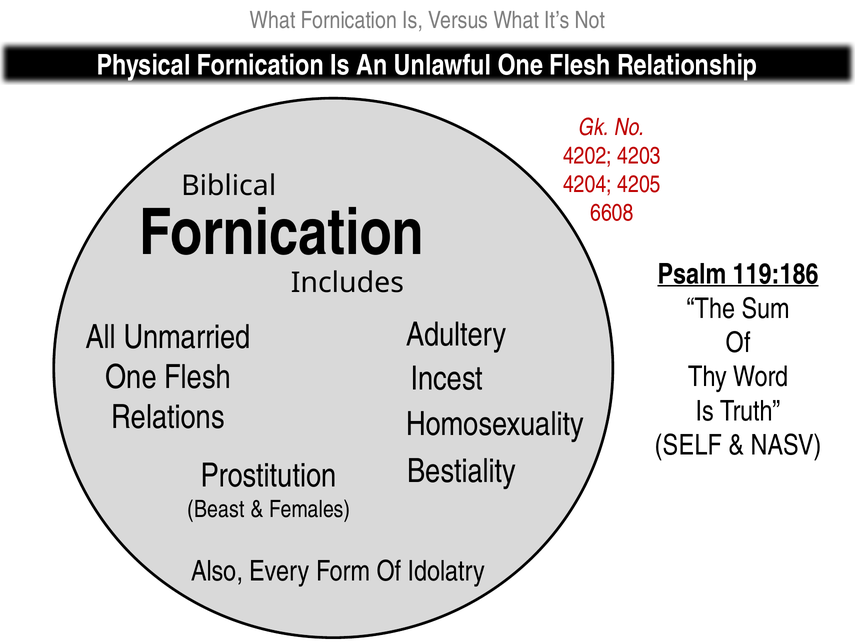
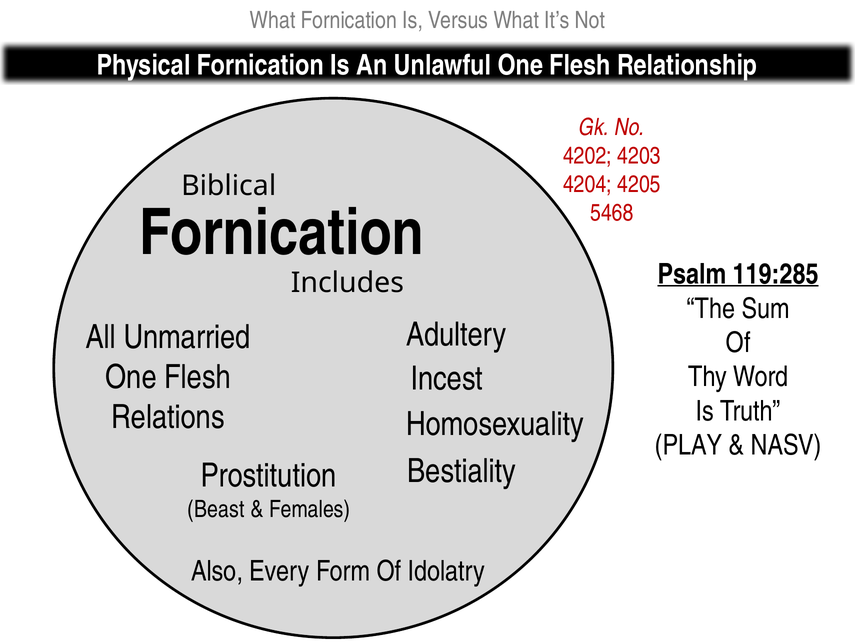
6608: 6608 -> 5468 (612, 213)
119:186: 119:186 -> 119:285 (776, 274)
SELF: SELF -> PLAY (689, 445)
